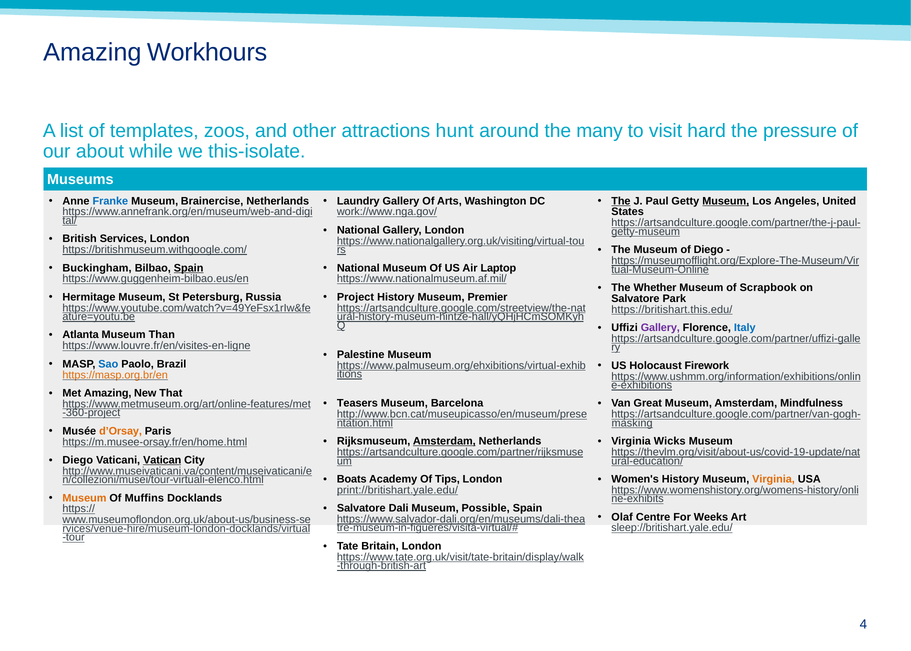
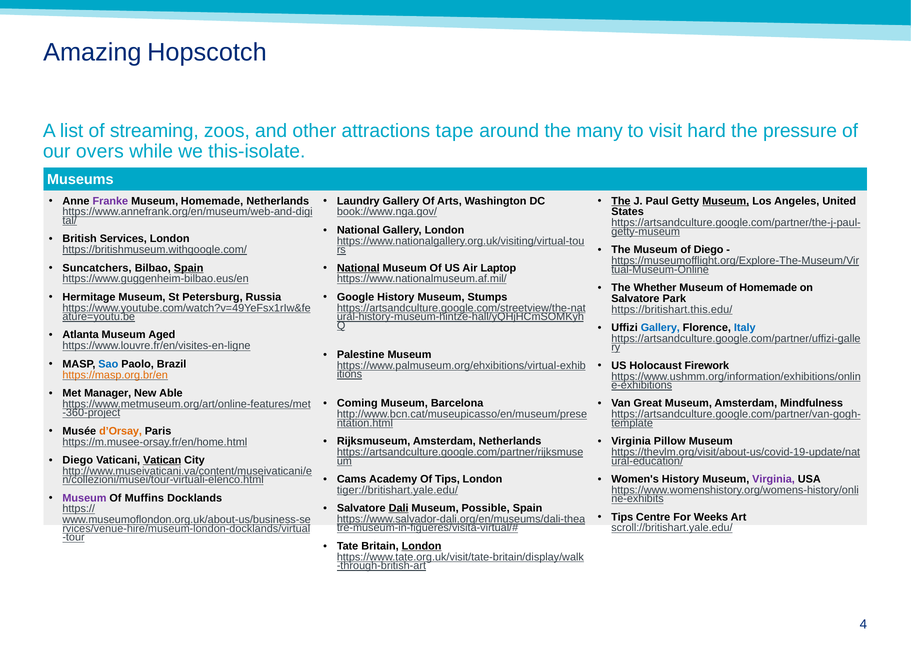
Workhours: Workhours -> Hopscotch (207, 52)
templates: templates -> streaming (154, 131)
hunt: hunt -> tape (455, 131)
about: about -> overs (100, 151)
Franke colour: blue -> purple (110, 201)
Museum Brainercise: Brainercise -> Homemade (212, 201)
work://www.nga.gov/: work://www.nga.gov/ -> book://www.nga.gov/ (387, 212)
Buckingham: Buckingham -> Suncatchers (97, 268)
National underline: none -> present (358, 268)
of Scrapbook: Scrapbook -> Homemade (768, 287)
Project: Project -> Google (356, 297)
Premier: Premier -> Stumps (487, 297)
Gallery colour: purple -> blue (660, 327)
Than: Than -> Aged (162, 335)
Met Amazing: Amazing -> Manager (108, 393)
That: That -> Able (171, 393)
Teasers: Teasers -> Coming (357, 403)
masking: masking -> template (632, 423)
Amsterdam underline: present -> none (444, 441)
Wicks: Wicks -> Pillow (670, 441)
Boats: Boats -> Cams (352, 479)
Virginia colour: orange -> purple (773, 479)
print://britishart.yale.edu/: print://britishart.yale.edu/ -> tiger://britishart.yale.edu/ (397, 490)
Museum colour: orange -> purple (84, 498)
Dali underline: none -> present (399, 508)
Olaf: Olaf -> Tips (622, 517)
sleep://britishart.yale.edu/: sleep://britishart.yale.edu/ -> scroll://britishart.yale.edu/ (672, 528)
London underline: none -> present (422, 546)
